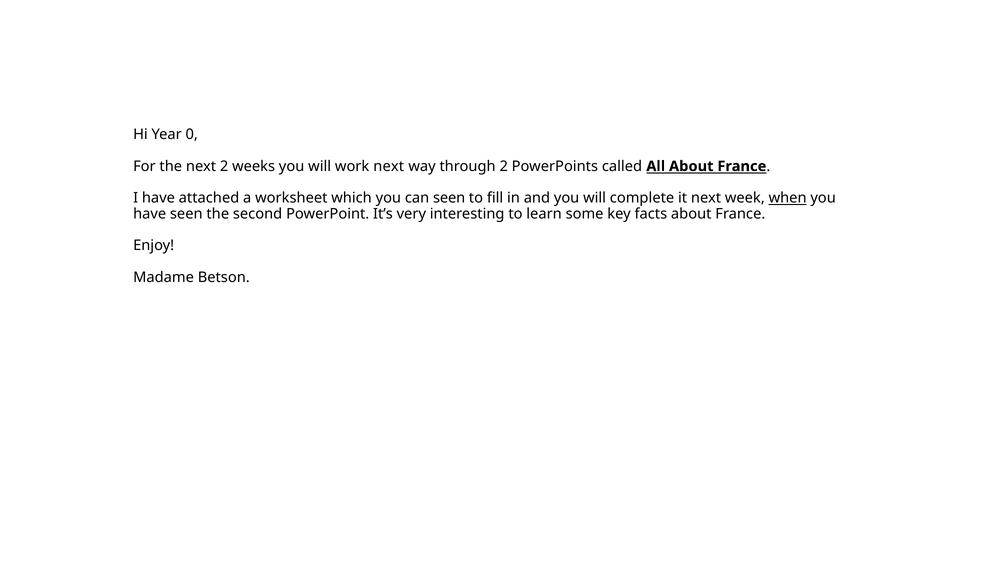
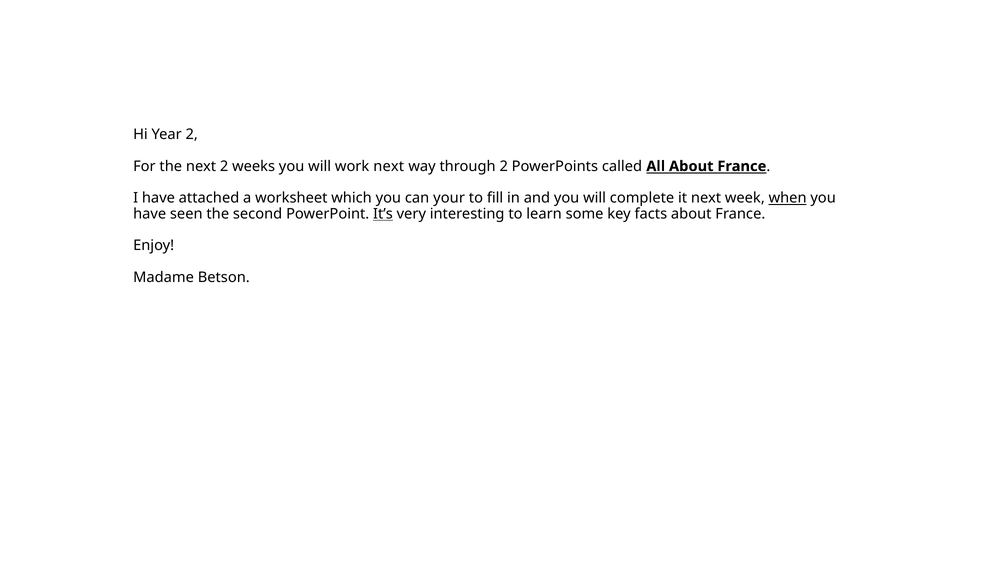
Year 0: 0 -> 2 (192, 135)
can seen: seen -> your (449, 198)
It’s underline: none -> present (383, 214)
